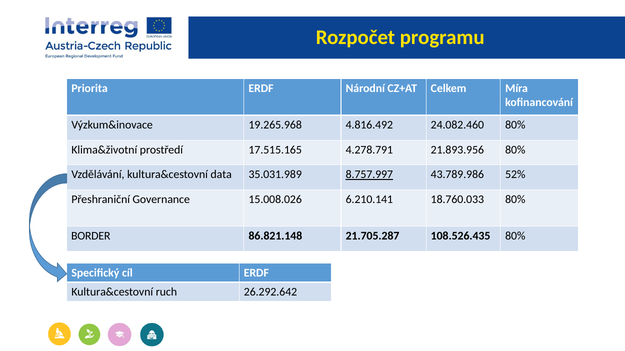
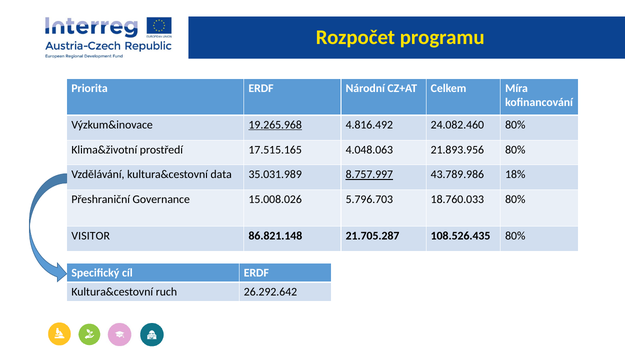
19.265.968 underline: none -> present (275, 125)
4.278.791: 4.278.791 -> 4.048.063 (369, 150)
52%: 52% -> 18% (515, 175)
6.210.141: 6.210.141 -> 5.796.703 (369, 200)
BORDER: BORDER -> VISITOR (91, 236)
